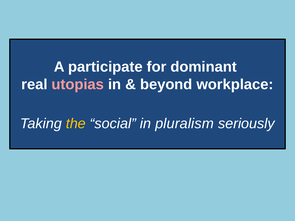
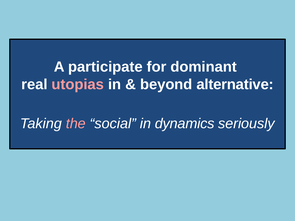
workplace: workplace -> alternative (235, 85)
the colour: yellow -> pink (76, 124)
pluralism: pluralism -> dynamics (185, 124)
